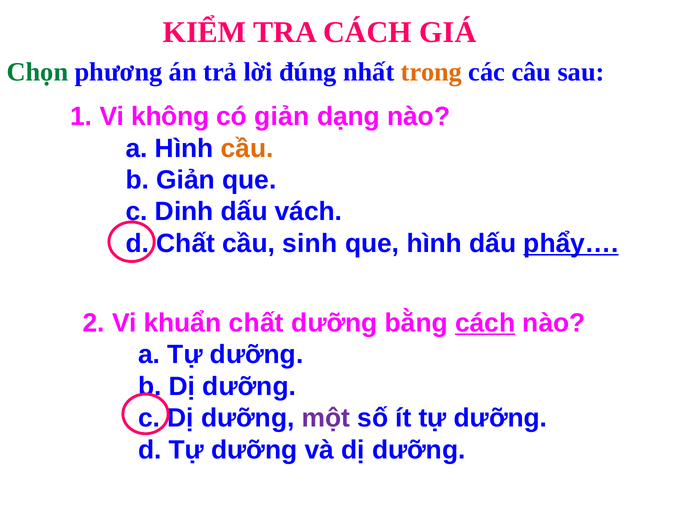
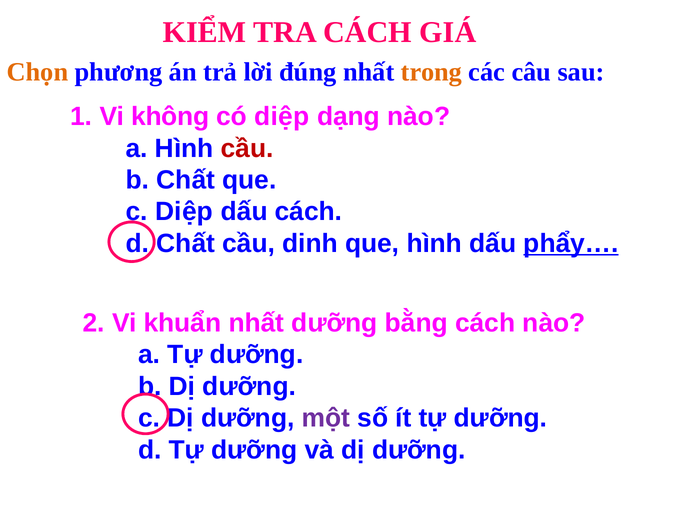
Chọn colour: green -> orange (37, 72)
có giản: giản -> diệp (282, 117)
cầu colour: orange -> red (247, 148)
b Giản: Giản -> Chất (186, 180)
Dinh: Dinh -> Diệp (184, 212)
dấu vách: vách -> cách (308, 212)
sinh: sinh -> dinh (310, 243)
khuẩn chất: chất -> nhất (256, 323)
cách underline: present -> none (485, 323)
